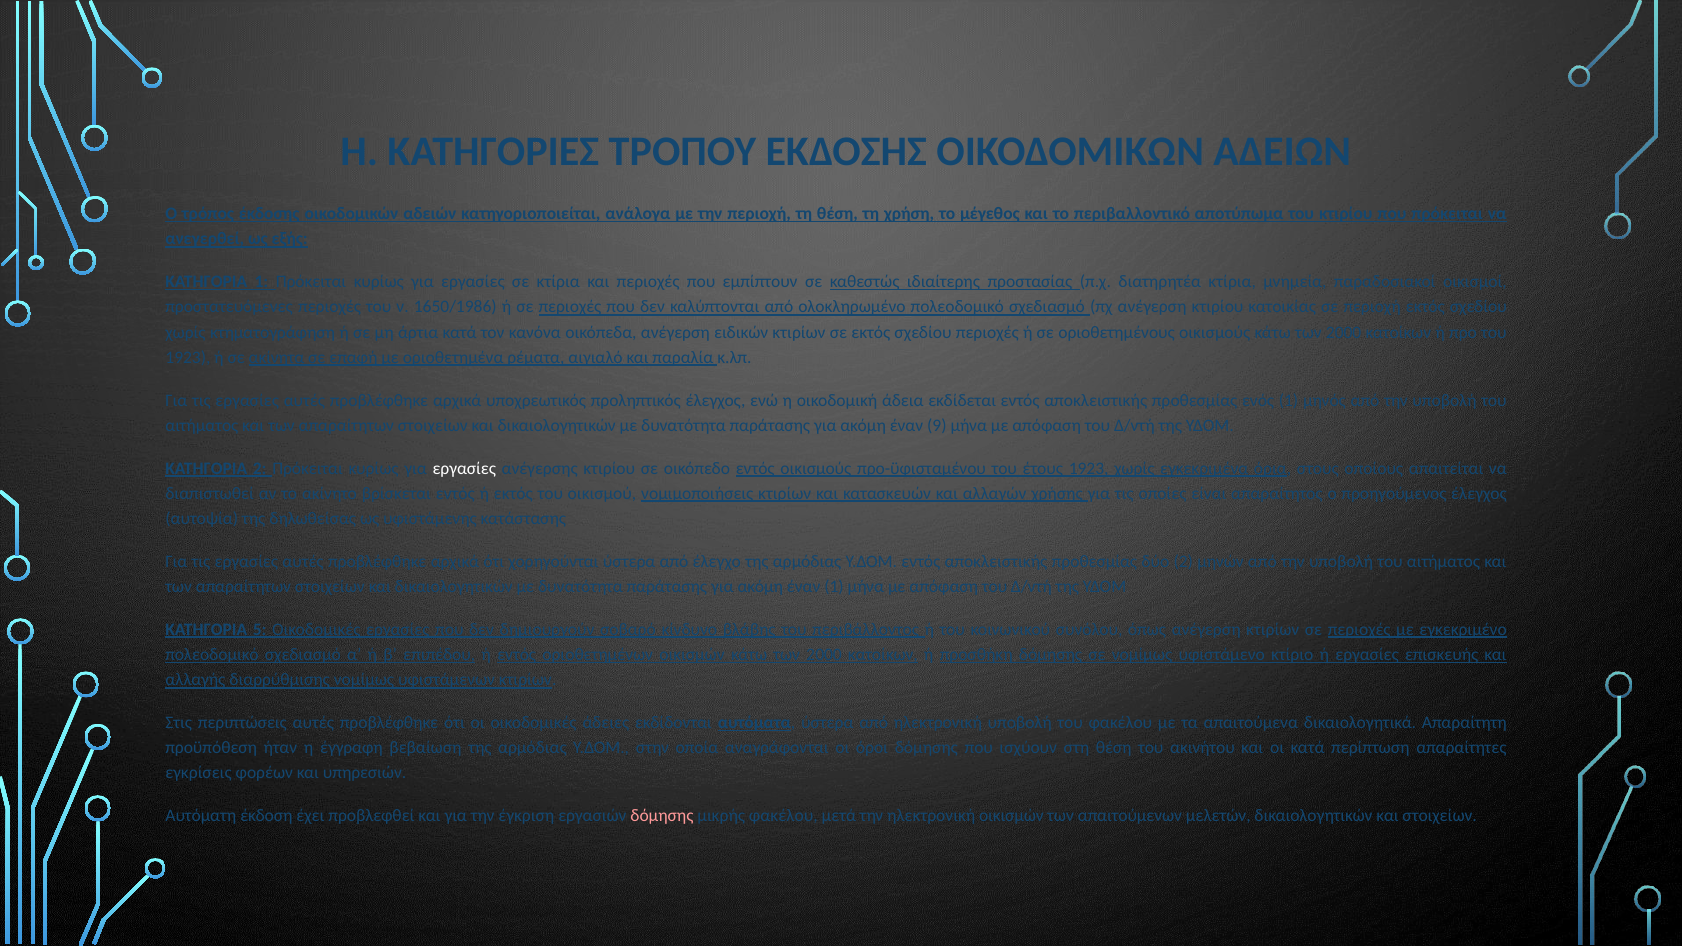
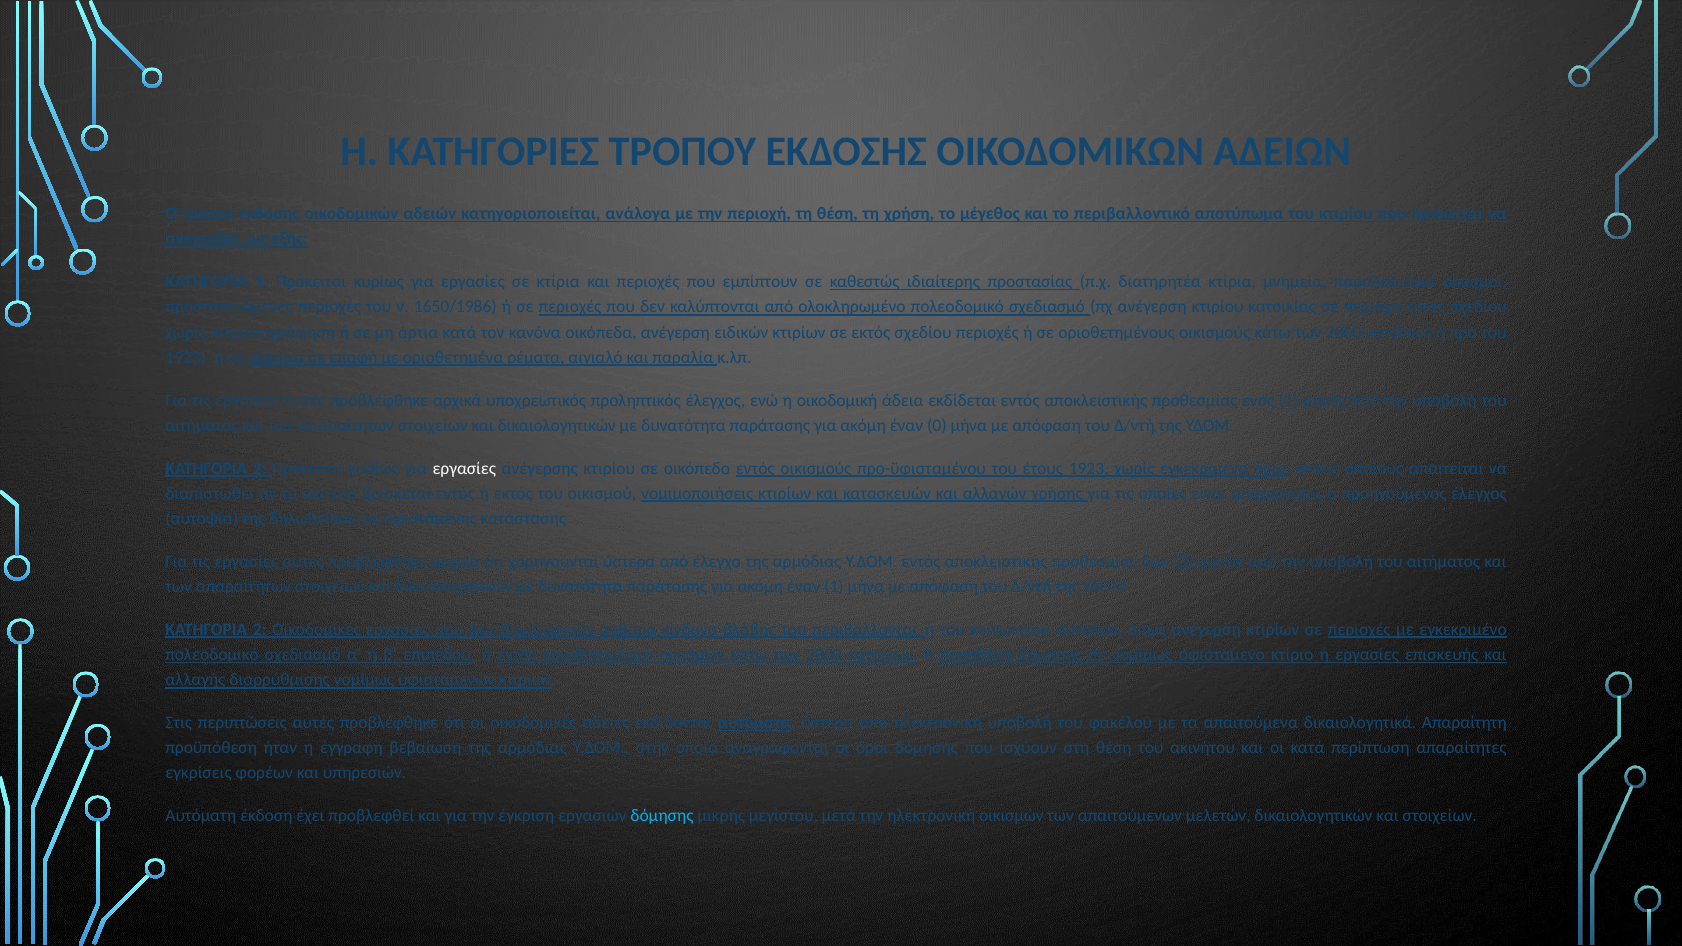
9: 9 -> 0 (937, 426)
5: 5 -> 2 (260, 630)
δόμησης colour: pink -> light blue (662, 816)
μικρής φακέλου: φακέλου -> μεγίστου (783, 816)
